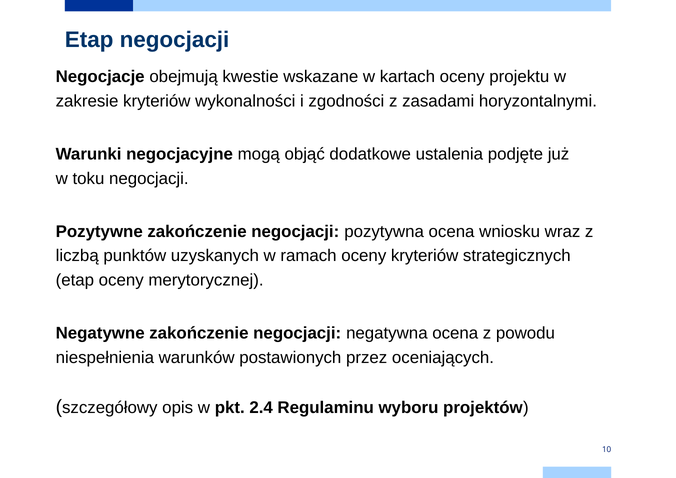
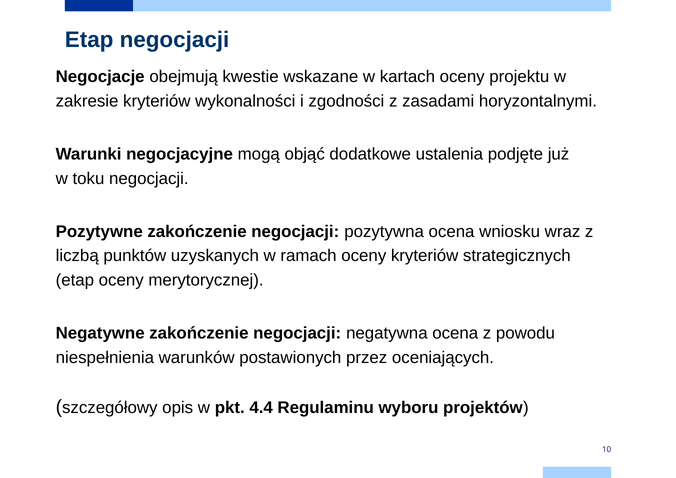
2.4: 2.4 -> 4.4 (261, 408)
